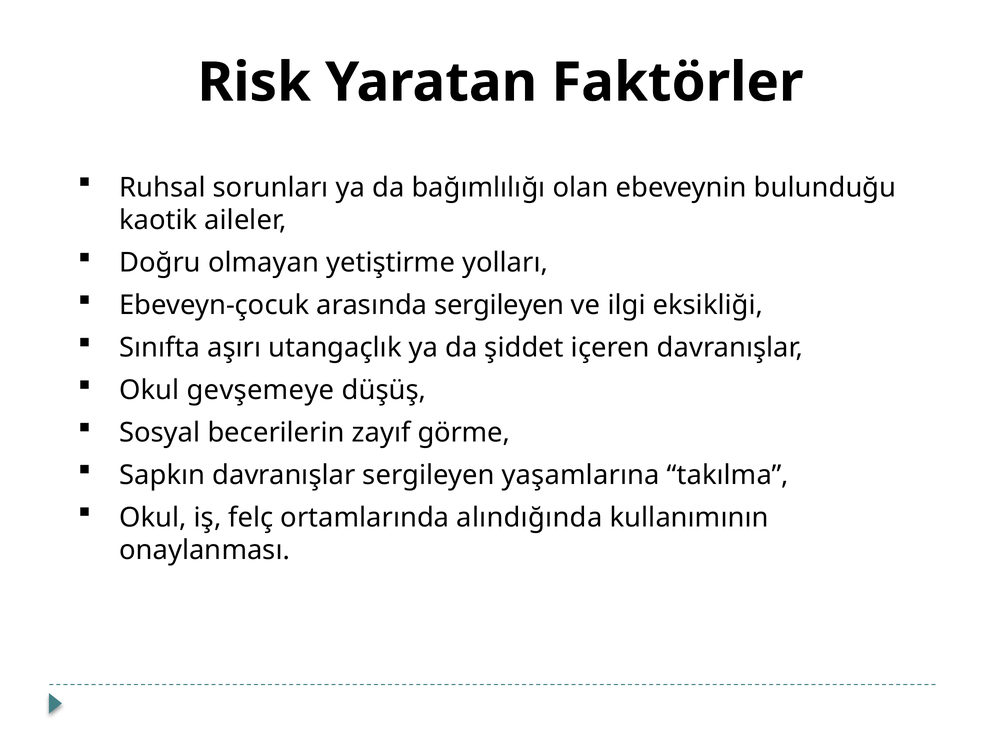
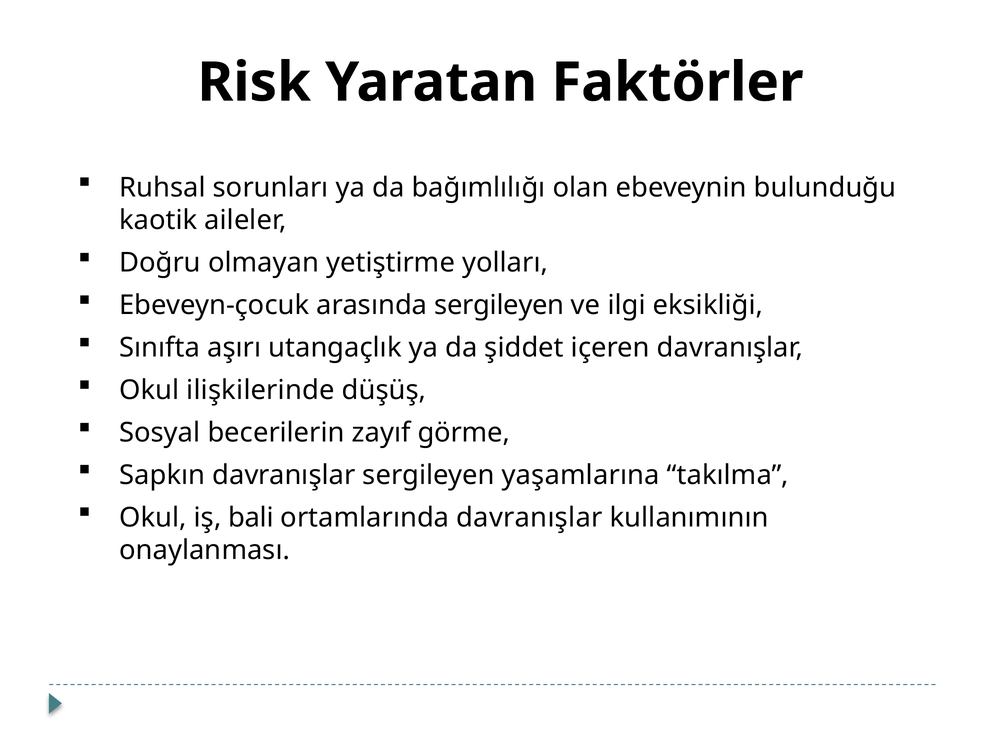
gevşemeye: gevşemeye -> ilişkilerinde (261, 390)
felç: felç -> bali (251, 517)
ortamlarında alındığında: alındığında -> davranışlar (529, 517)
